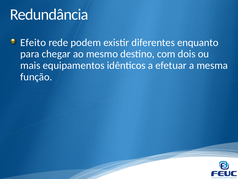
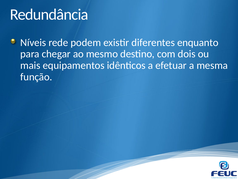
Efeito: Efeito -> Níveis (33, 42)
